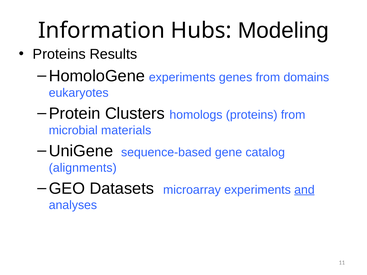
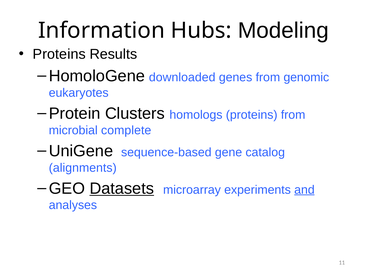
HomoloGene experiments: experiments -> downloaded (182, 77)
domains: domains -> genomic (306, 77)
materials: materials -> complete (126, 130)
Datasets underline: none -> present (122, 189)
